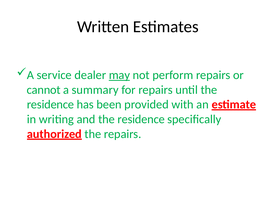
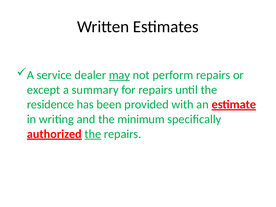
cannot: cannot -> except (44, 90)
and the residence: residence -> minimum (141, 119)
the underline: none -> present (93, 134)
